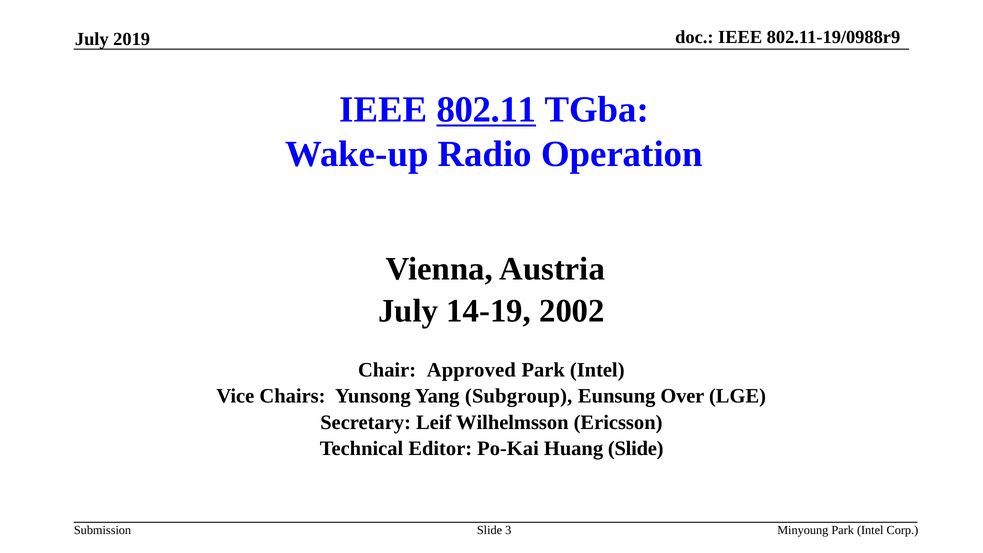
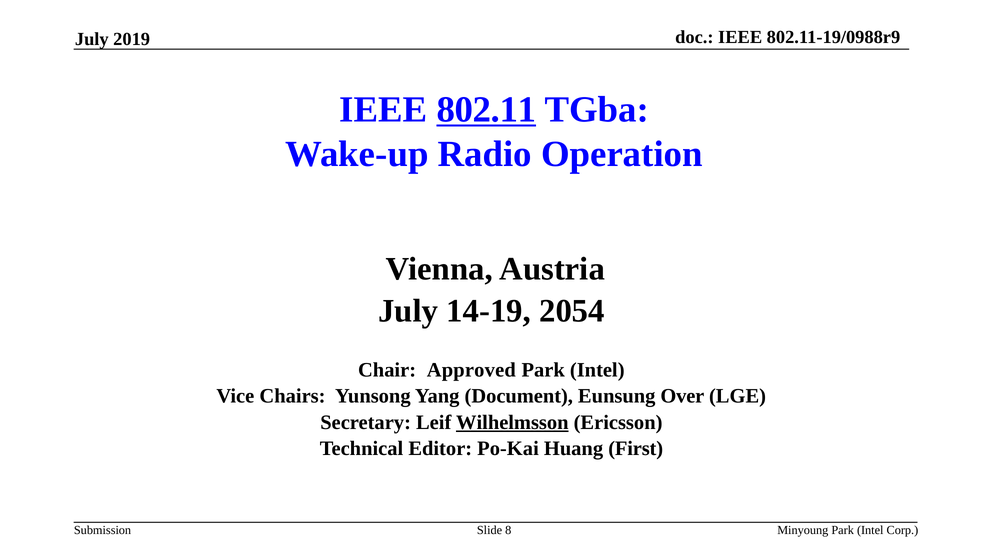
2002: 2002 -> 2054 (572, 311)
Subgroup: Subgroup -> Document (519, 396)
Wilhelmsson underline: none -> present (512, 422)
Huang Slide: Slide -> First (636, 449)
3: 3 -> 8 (508, 530)
